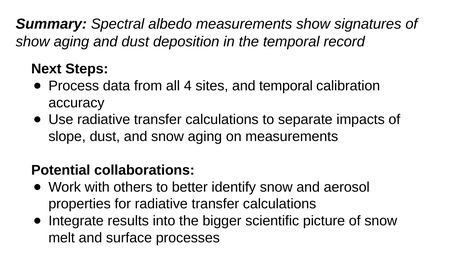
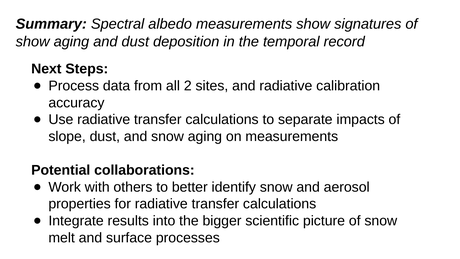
4: 4 -> 2 (188, 86)
and temporal: temporal -> radiative (286, 86)
